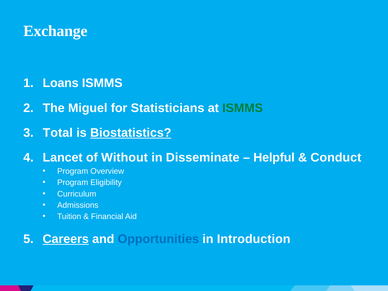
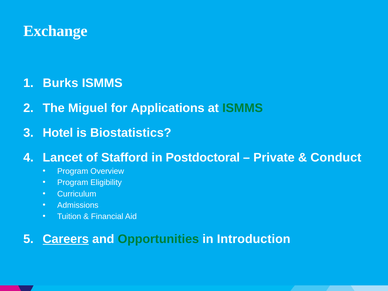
Loans: Loans -> Burks (61, 83)
Statisticians: Statisticians -> Applications (168, 108)
Total: Total -> Hotel (58, 133)
Biostatistics underline: present -> none (131, 133)
Without: Without -> Stafford (125, 158)
Disseminate: Disseminate -> Postdoctoral (203, 158)
Helpful: Helpful -> Private (274, 158)
Opportunities colour: blue -> green (158, 239)
